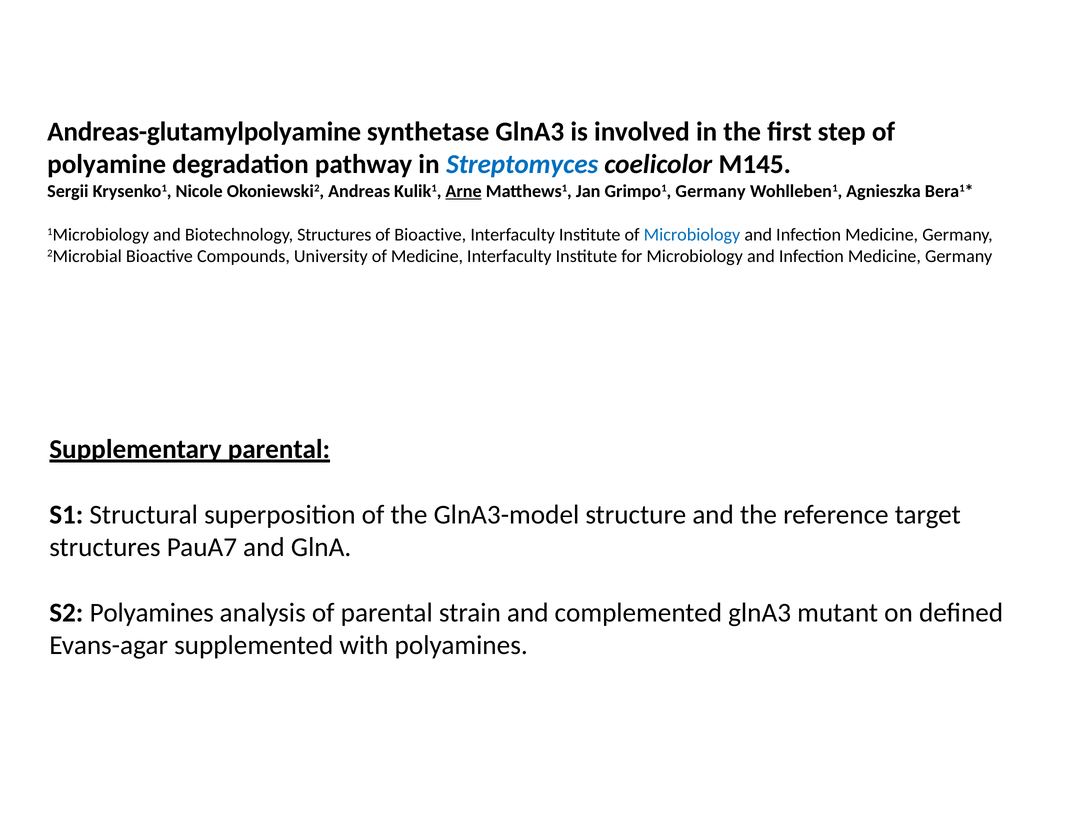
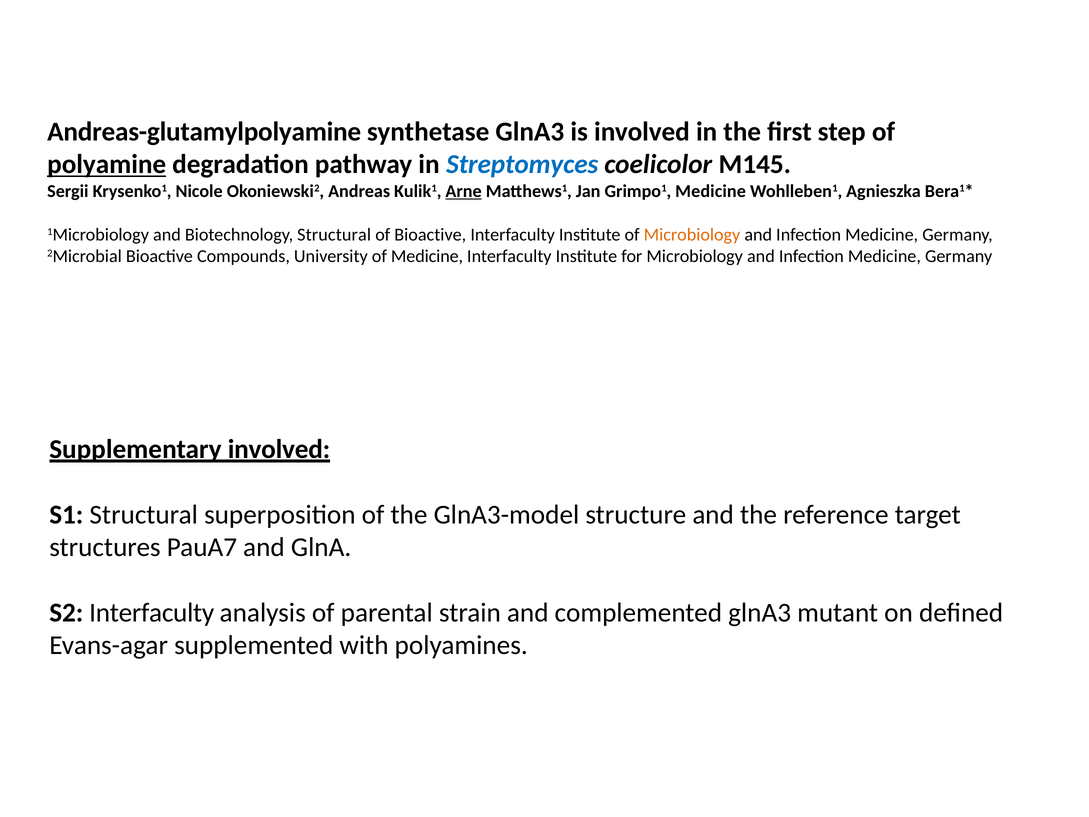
polyamine underline: none -> present (107, 164)
Grimpo1 Germany: Germany -> Medicine (711, 191)
Biotechnology Structures: Structures -> Structural (334, 235)
Microbiology colour: blue -> orange (692, 235)
Supplementary parental: parental -> involved (279, 449)
S2 Polyamines: Polyamines -> Interfaculty (152, 612)
